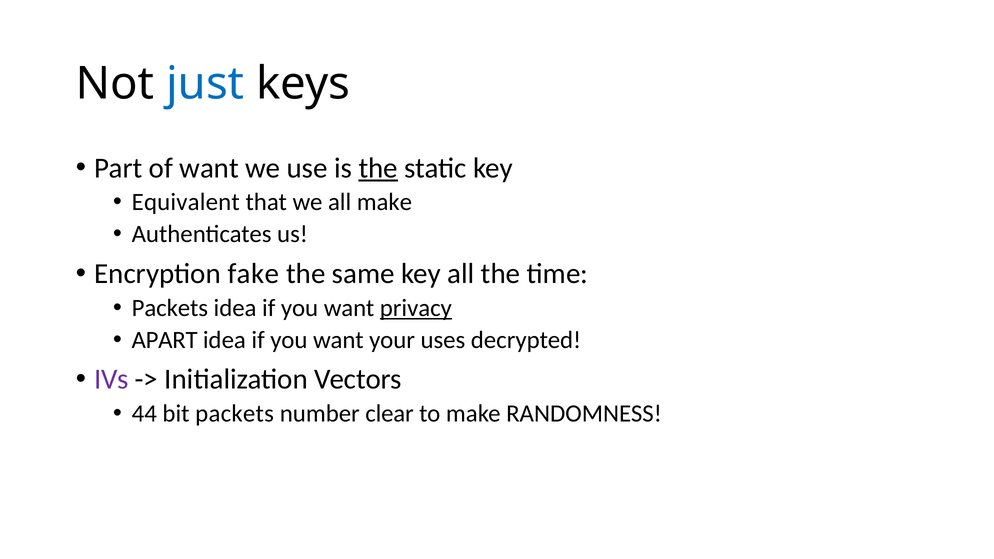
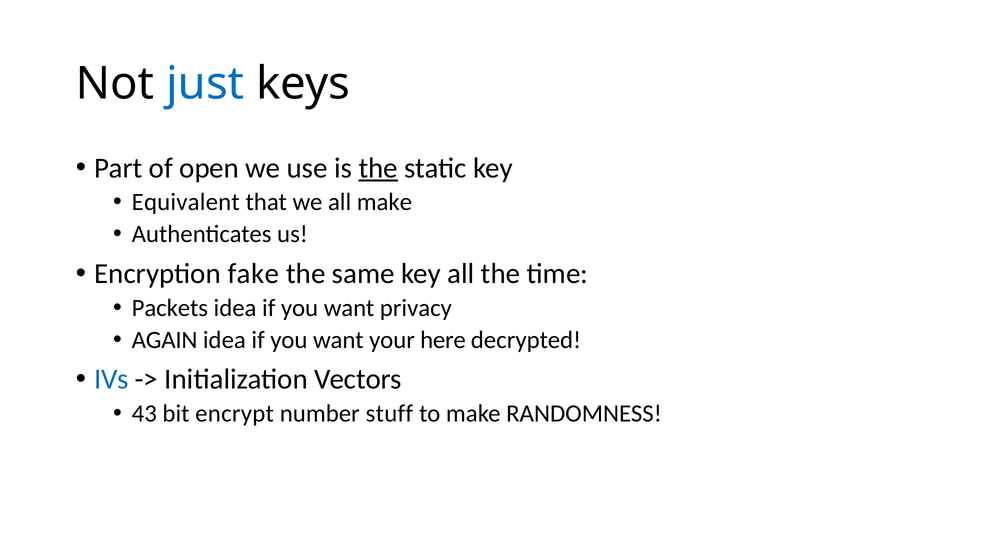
of want: want -> open (209, 168)
privacy underline: present -> none (416, 308)
APART: APART -> AGAIN (165, 340)
uses: uses -> here (443, 340)
IVs colour: purple -> blue (111, 379)
44: 44 -> 43 (144, 414)
bit packets: packets -> encrypt (235, 414)
clear: clear -> stuff (389, 414)
